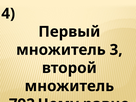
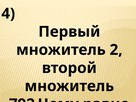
3: 3 -> 2 (116, 50)
